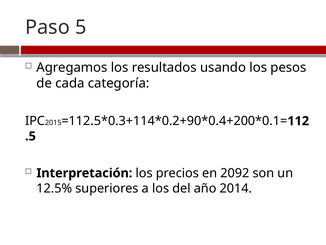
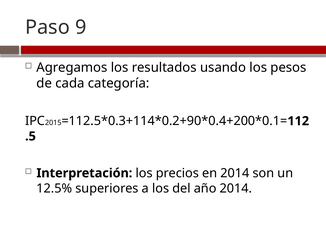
5: 5 -> 9 (81, 27)
en 2092: 2092 -> 2014 (235, 173)
